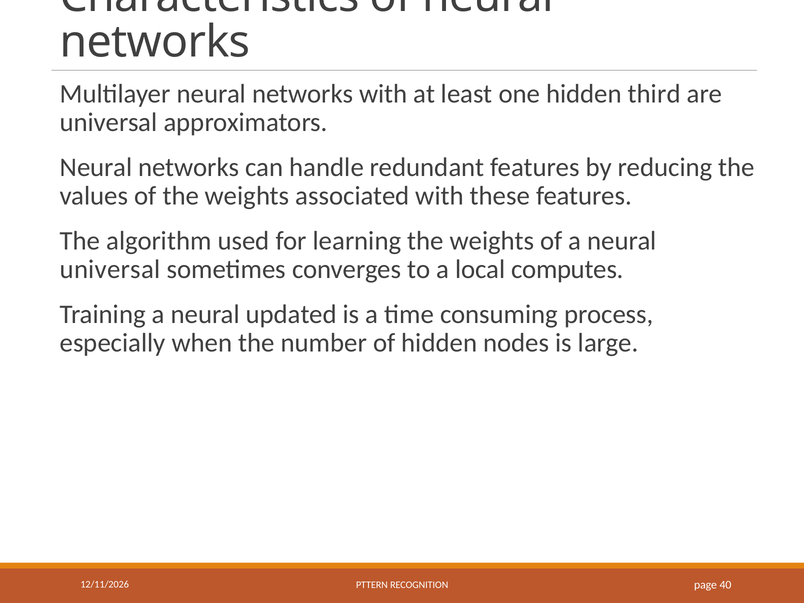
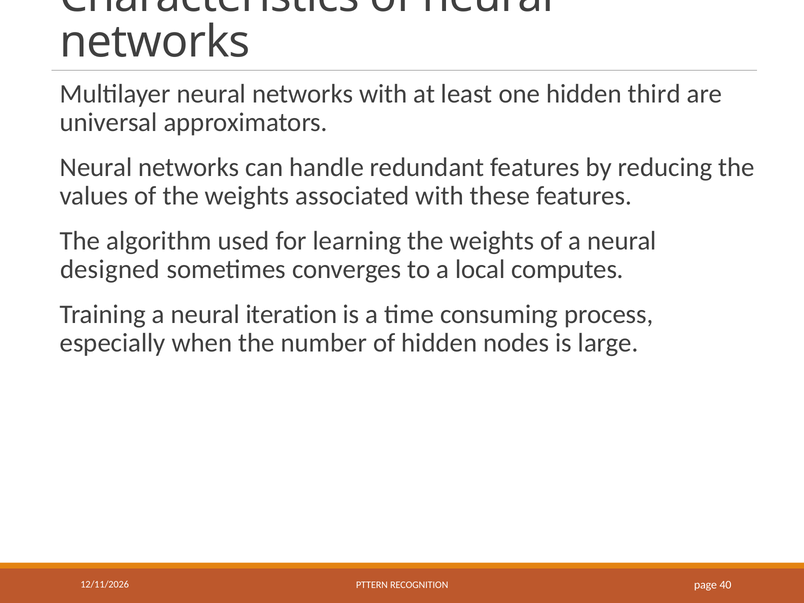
universal: universal -> designed (110, 270)
updated: updated -> iteration (291, 314)
